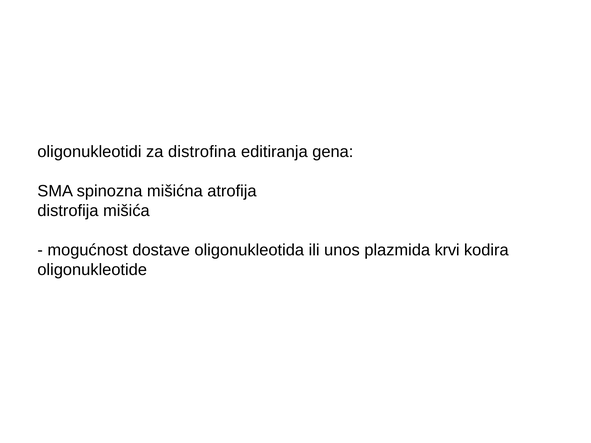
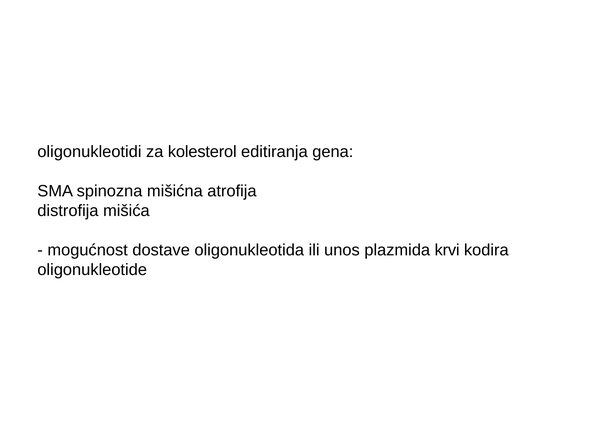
distrofina: distrofina -> kolesterol (202, 152)
